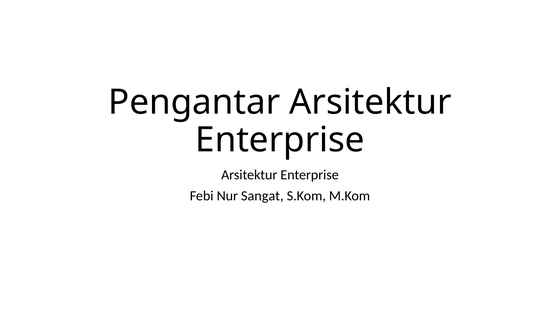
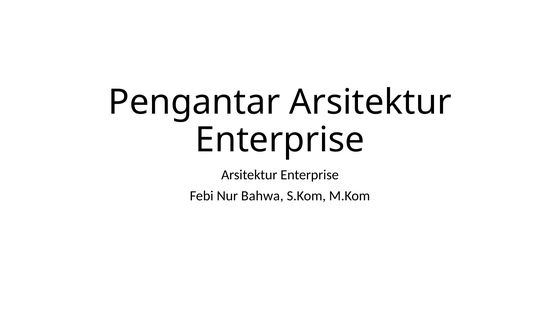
Sangat: Sangat -> Bahwa (262, 196)
